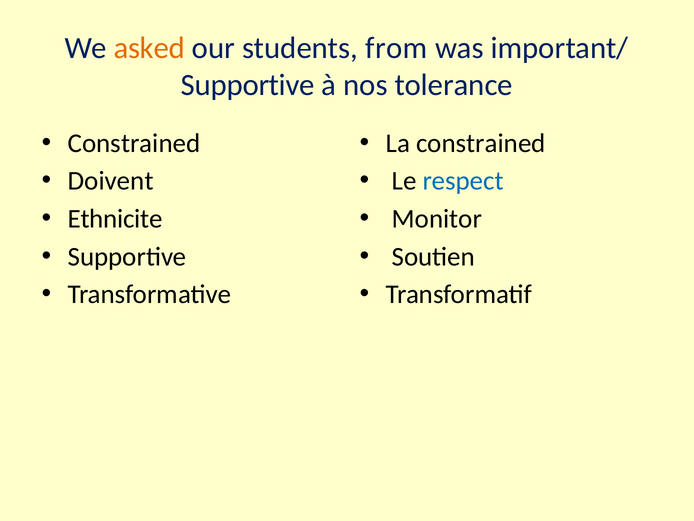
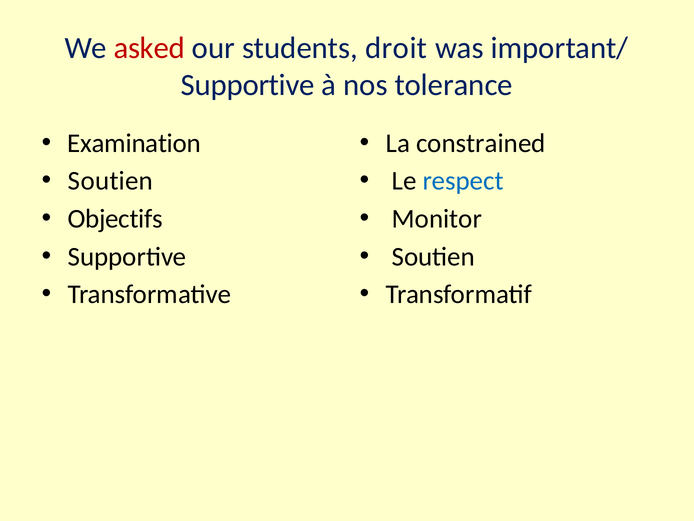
asked colour: orange -> red (149, 48)
from: from -> droit (396, 48)
Constrained: Constrained -> Examination (134, 143)
Doivent: Doivent -> Soutien (111, 181)
Ethnicite: Ethnicite -> Objectifs (115, 219)
